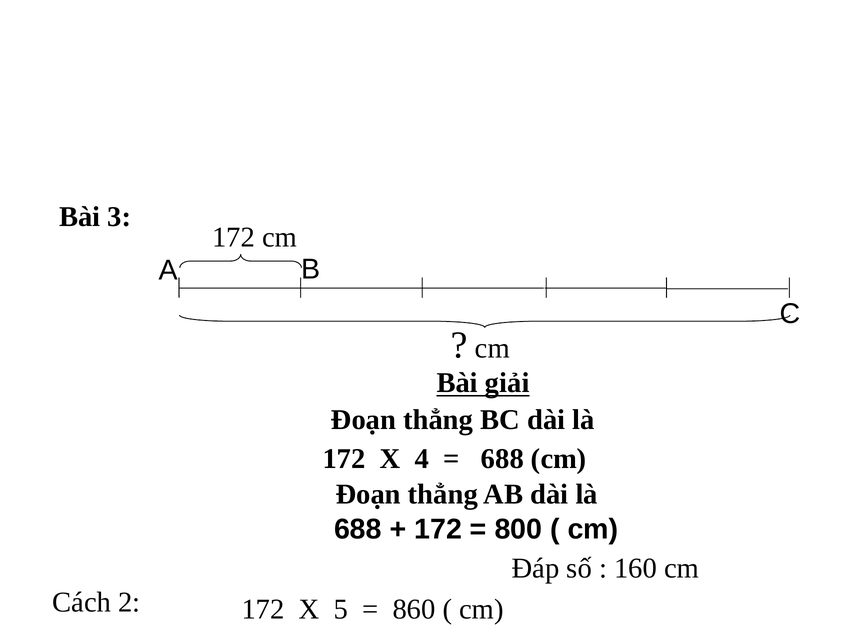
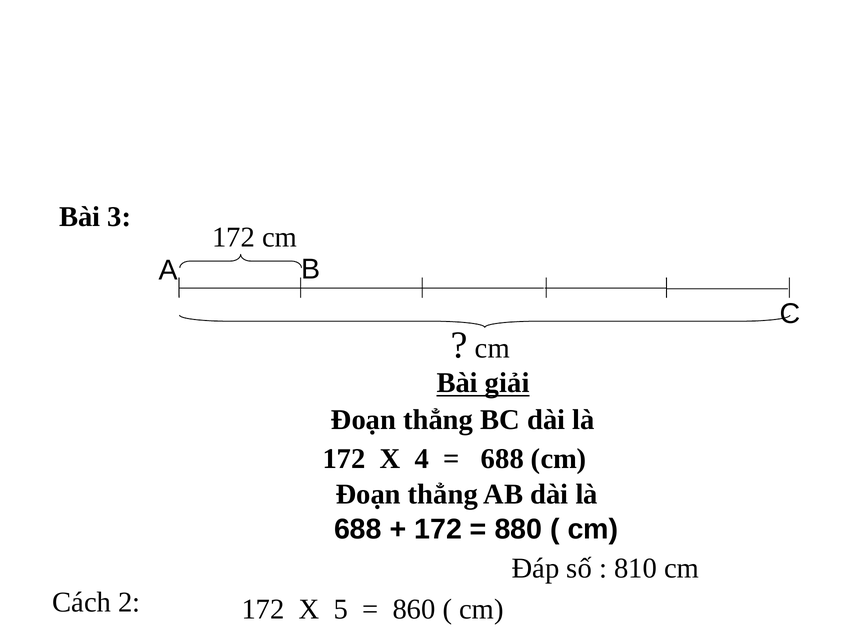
800: 800 -> 880 (518, 529)
160: 160 -> 810 (636, 568)
